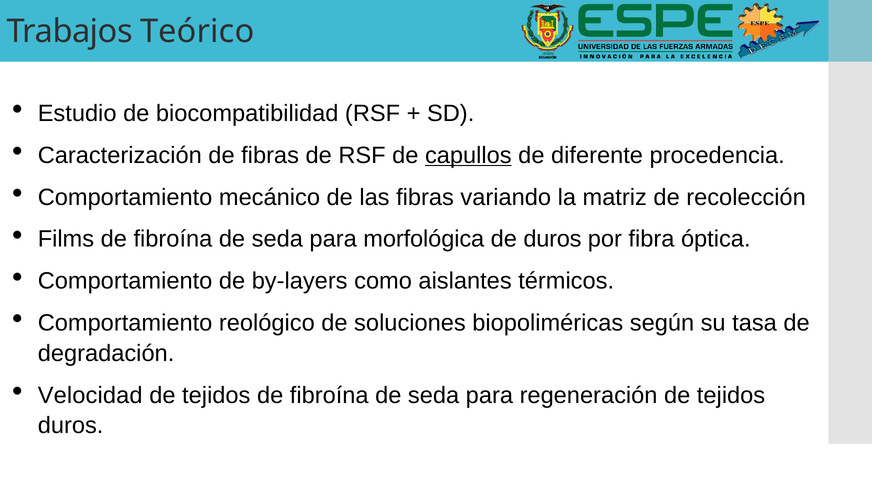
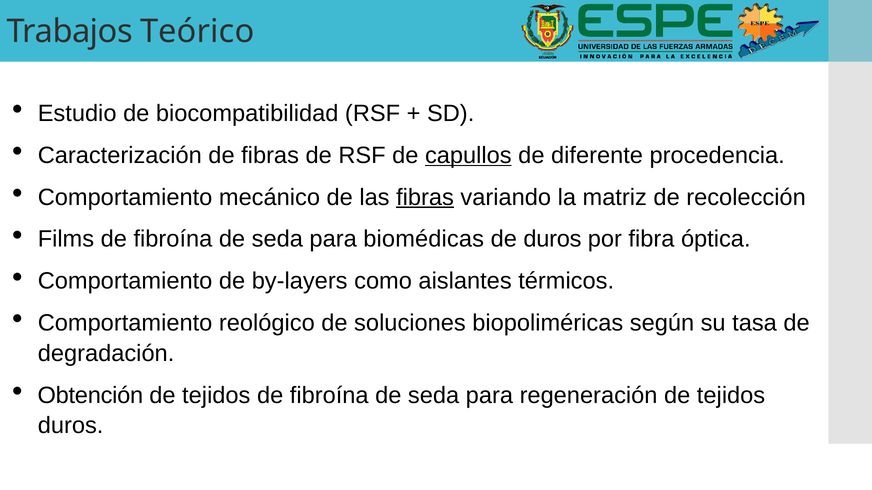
fibras underline: none -> present (425, 197)
morfológica: morfológica -> biomédicas (424, 239)
Velocidad: Velocidad -> Obtención (90, 396)
